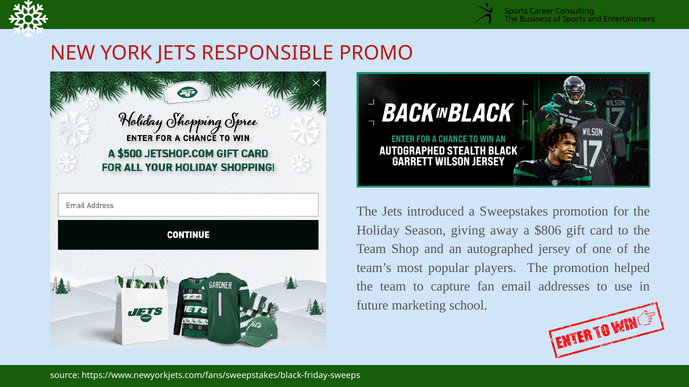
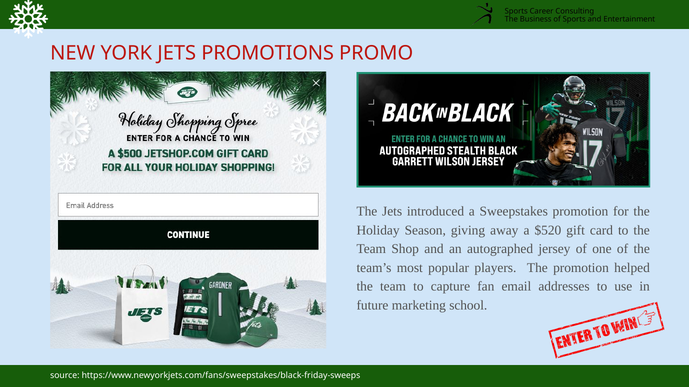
RESPONSIBLE: RESPONSIBLE -> PROMOTIONS (268, 53)
$806: $806 -> $520 (548, 231)
